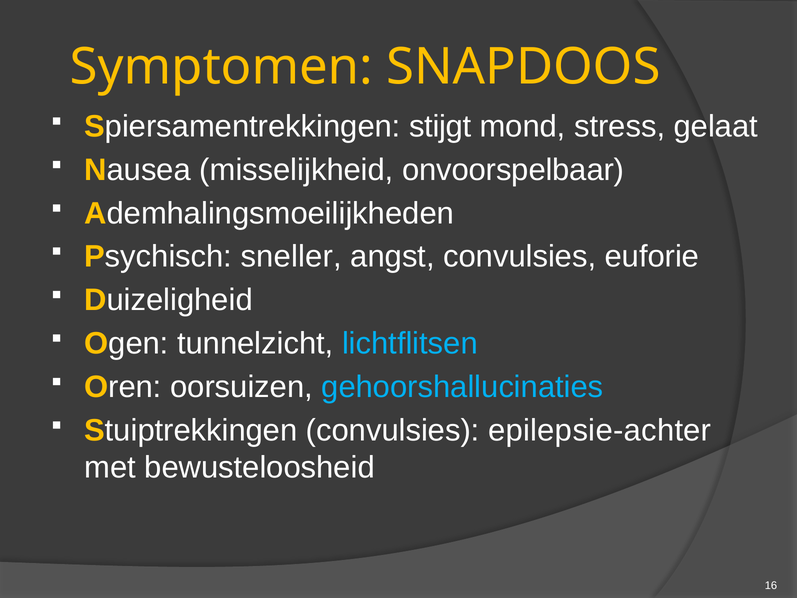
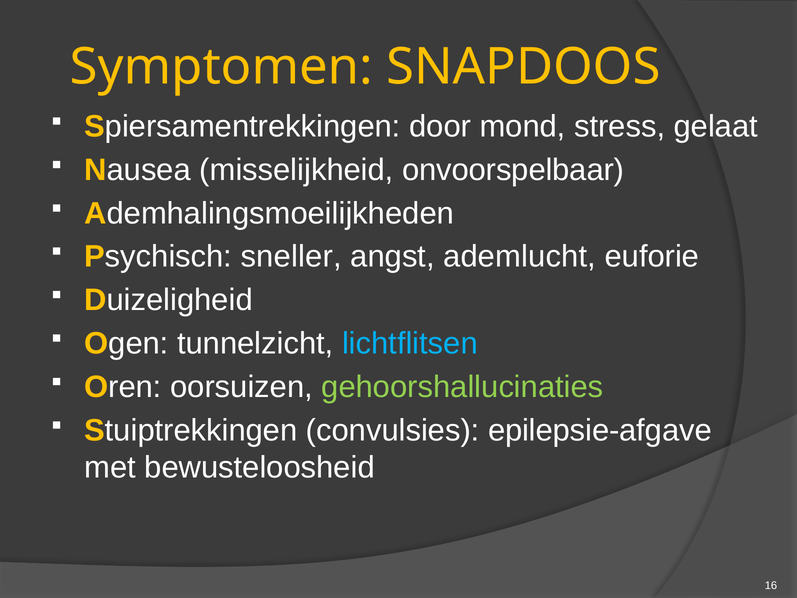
stijgt: stijgt -> door (440, 126)
angst convulsies: convulsies -> ademlucht (520, 257)
gehoorshallucinaties colour: light blue -> light green (462, 387)
epilepsie-achter: epilepsie-achter -> epilepsie-afgave (600, 430)
